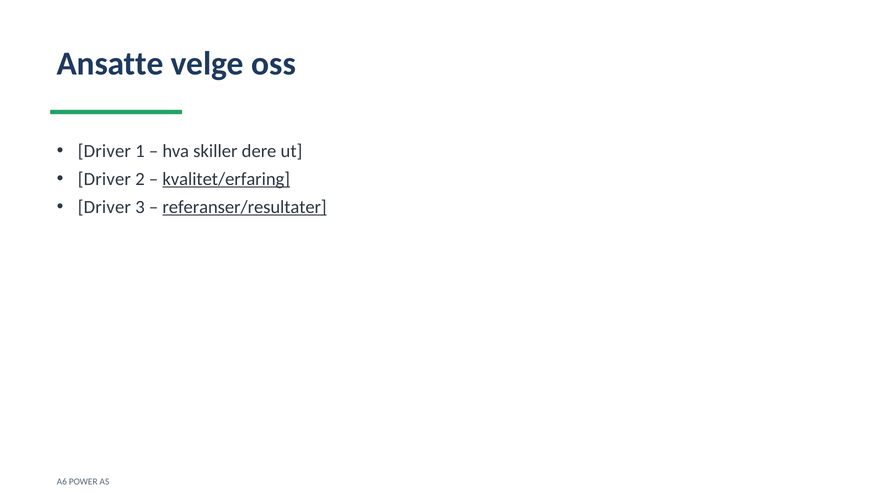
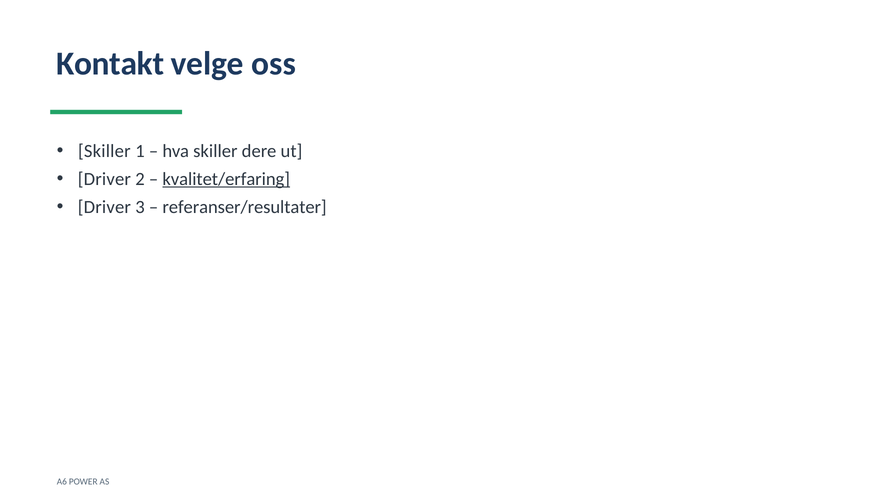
Ansatte: Ansatte -> Kontakt (110, 64)
Driver: Driver -> Skiller (104, 151)
referanser/resultater underline: present -> none (245, 207)
